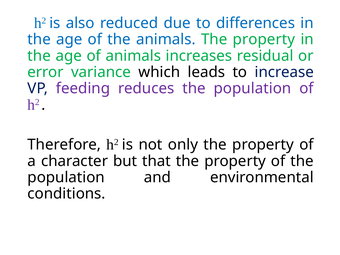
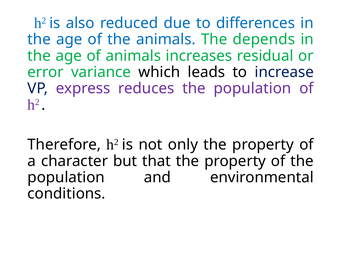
animals The property: property -> depends (264, 39)
feeding: feeding -> express (83, 88)
